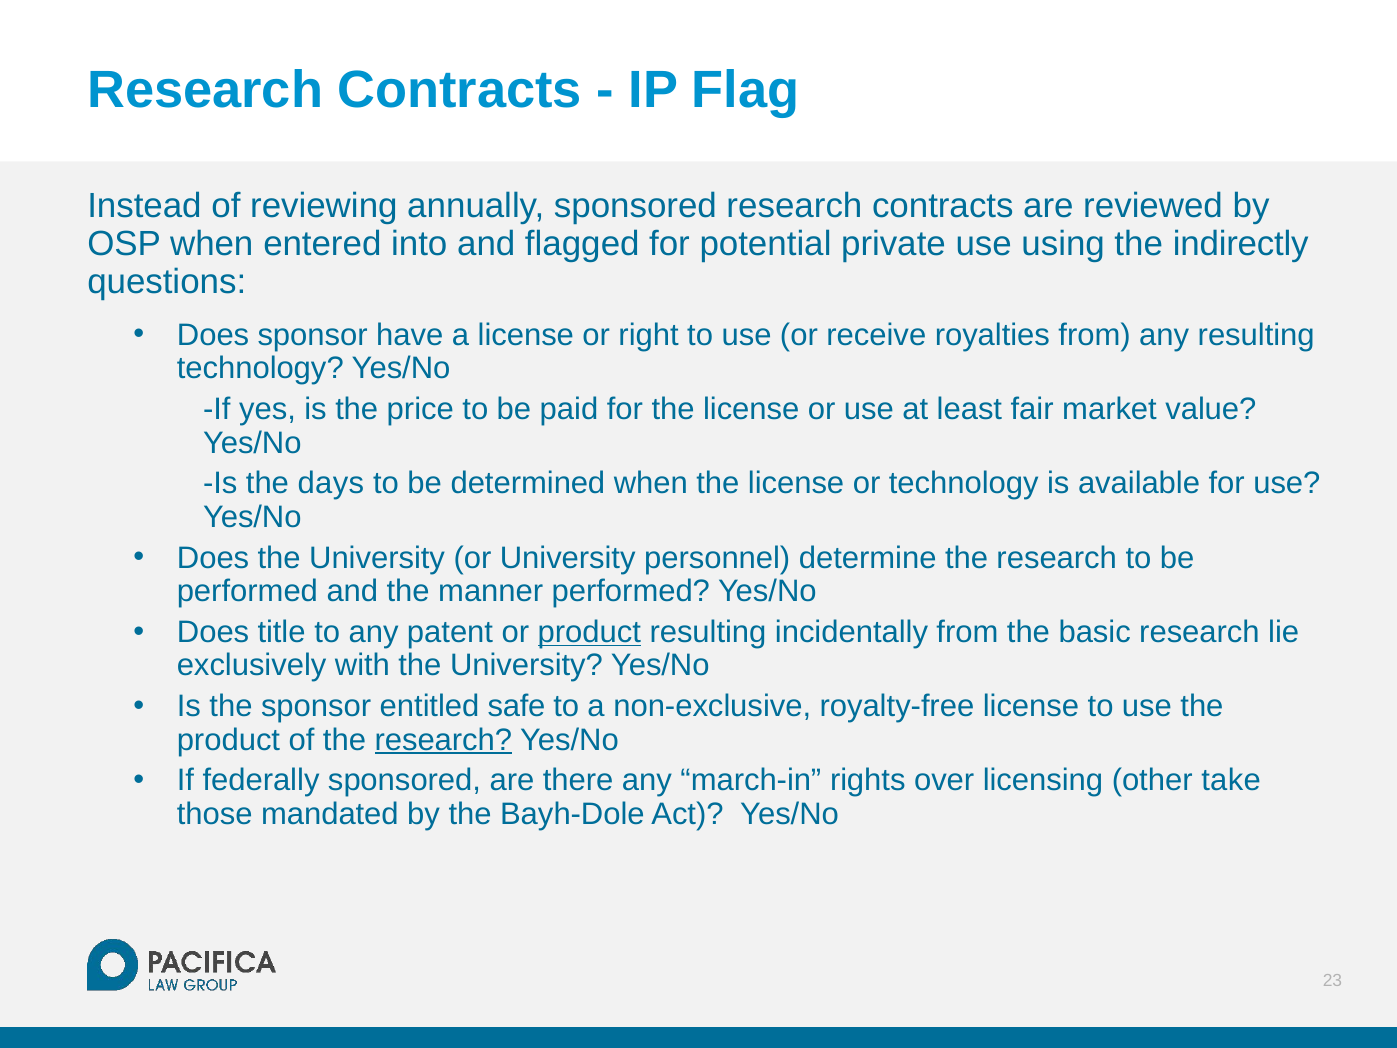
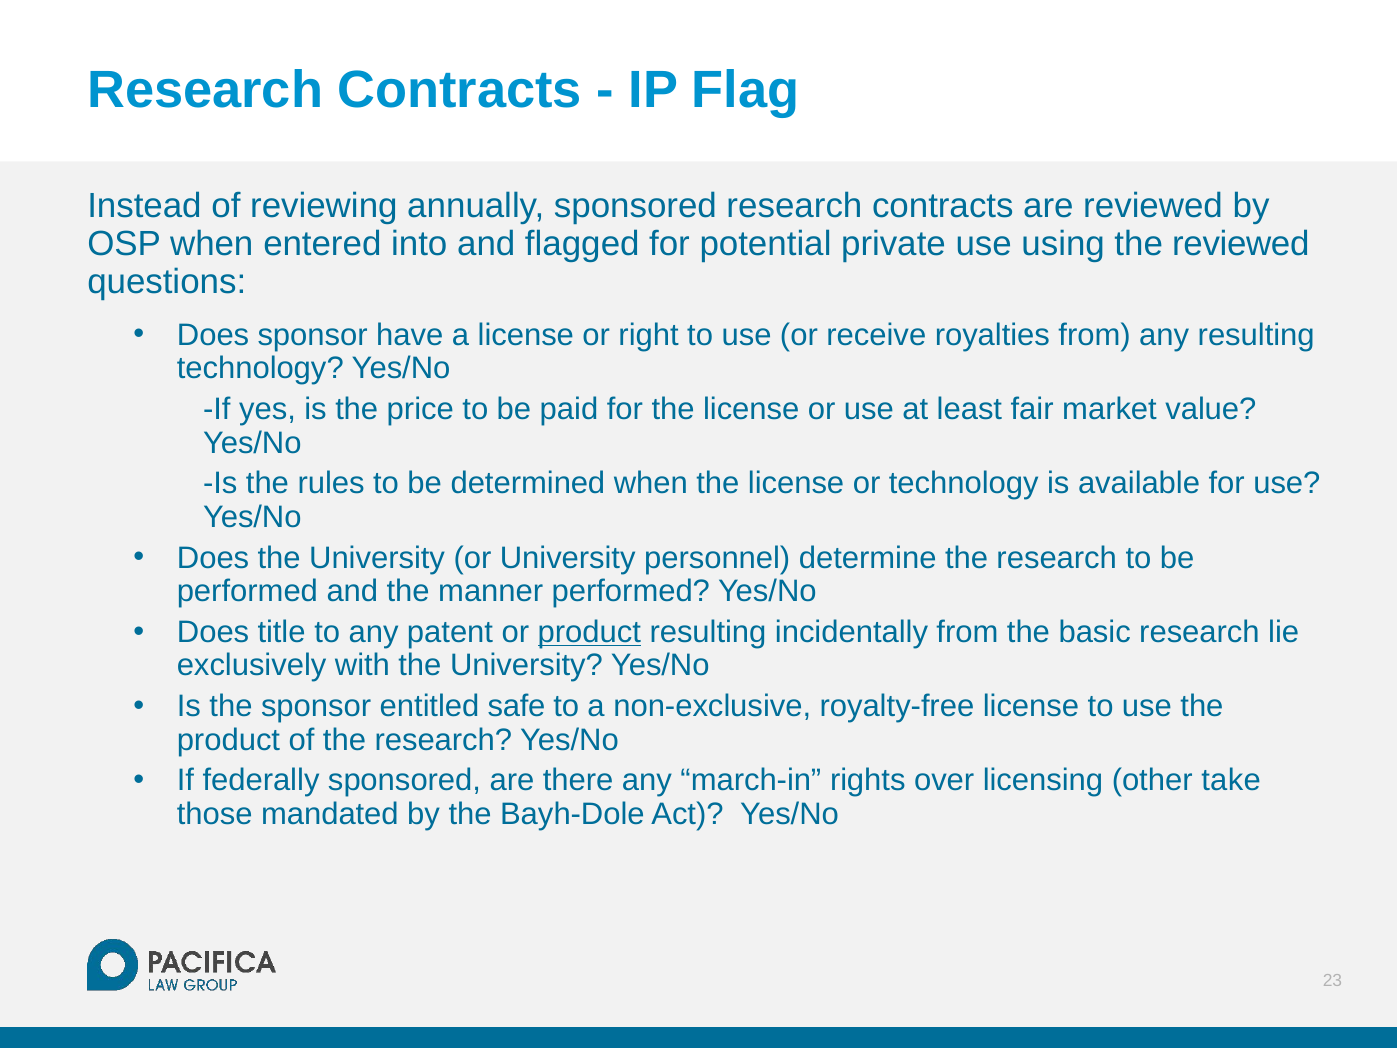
the indirectly: indirectly -> reviewed (1241, 244)
days: days -> rules (331, 483)
research underline: present -> none (443, 740)
